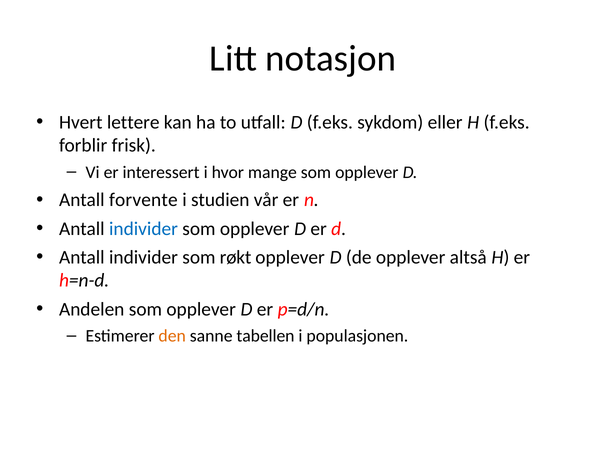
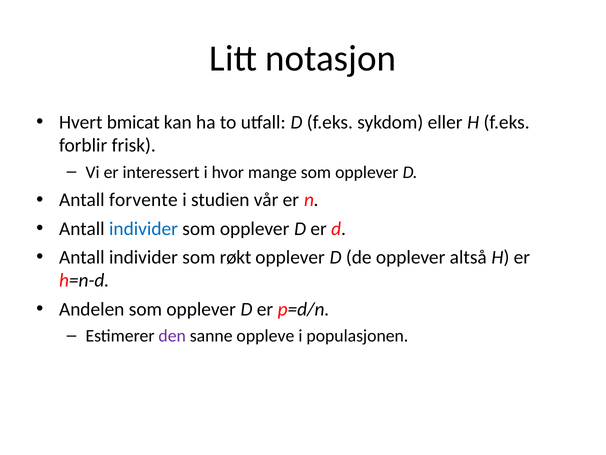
lettere: lettere -> bmicat (133, 122)
den colour: orange -> purple (172, 336)
tabellen: tabellen -> oppleve (265, 336)
